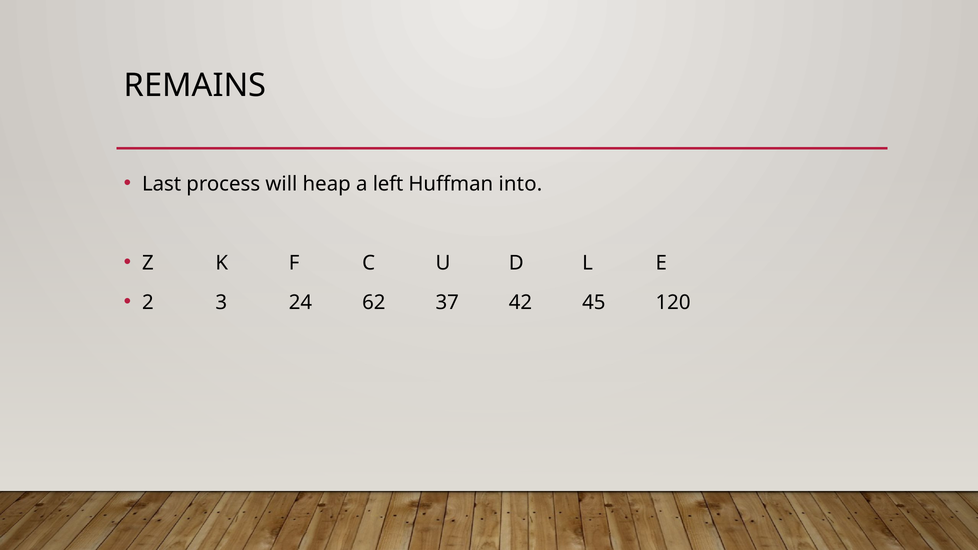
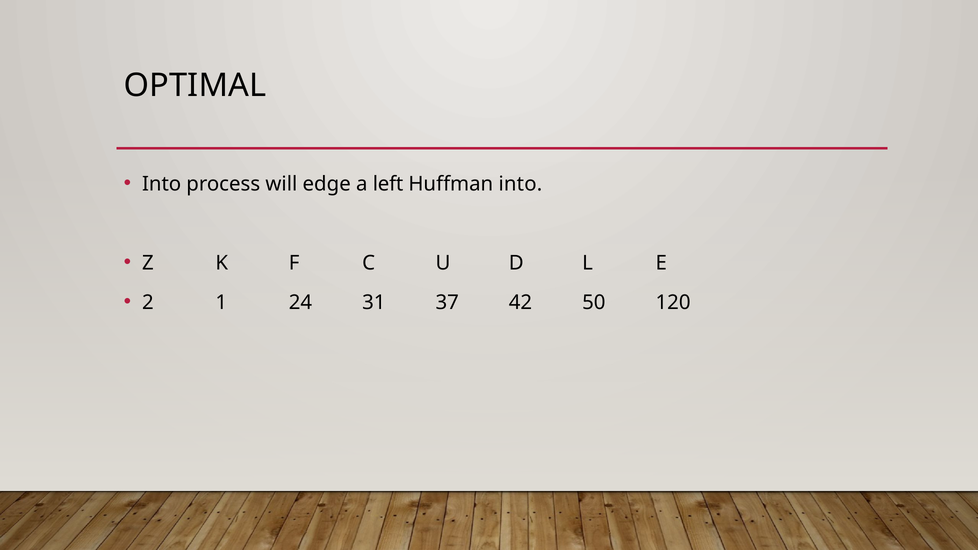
REMAINS: REMAINS -> OPTIMAL (195, 86)
Last: Last -> Into (162, 184)
heap: heap -> edge (327, 184)
3: 3 -> 1 (221, 302)
62: 62 -> 31 (374, 302)
45: 45 -> 50 (594, 302)
